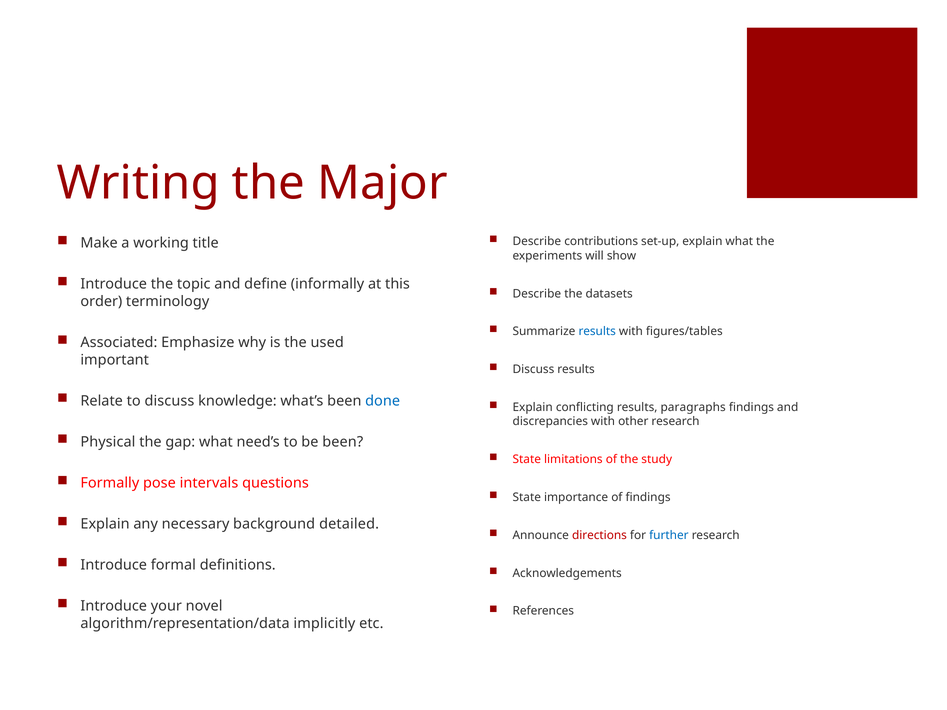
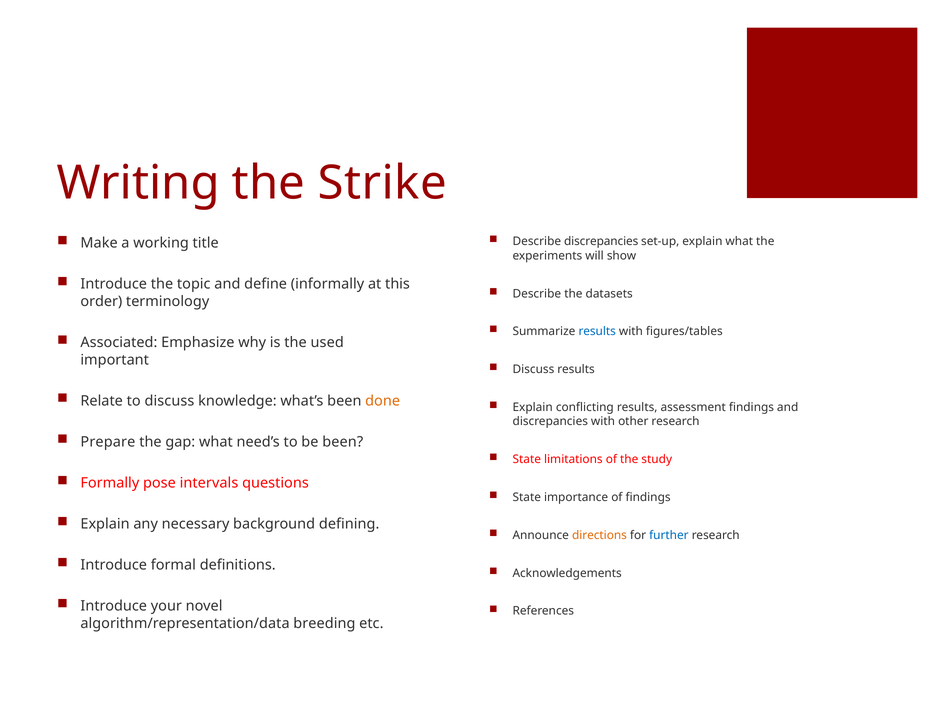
Major: Major -> Strike (382, 183)
Describe contributions: contributions -> discrepancies (601, 242)
done colour: blue -> orange (383, 401)
paragraphs: paragraphs -> assessment (693, 407)
Physical: Physical -> Prepare (108, 442)
detailed: detailed -> defining (349, 524)
directions colour: red -> orange (599, 535)
implicitly: implicitly -> breeding (324, 624)
